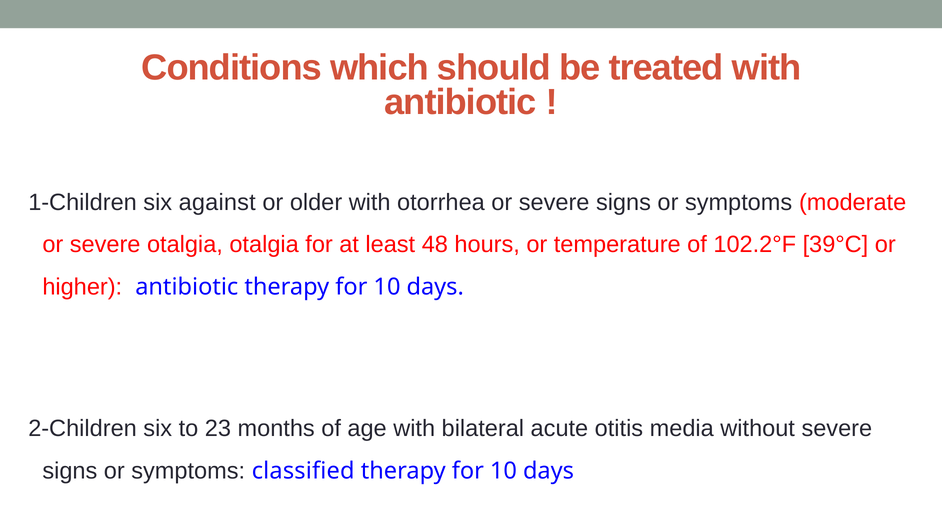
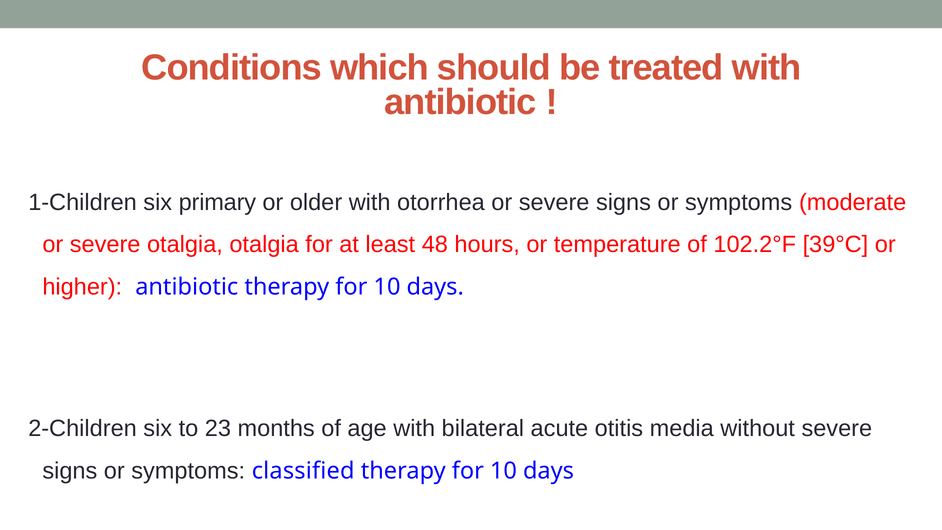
against: against -> primary (217, 202)
